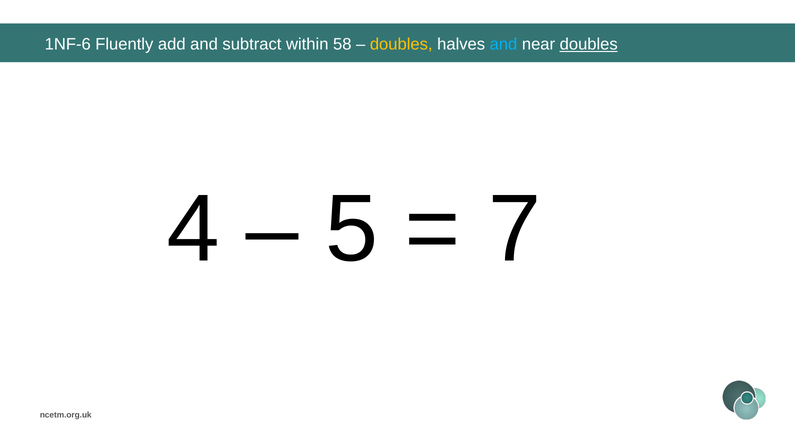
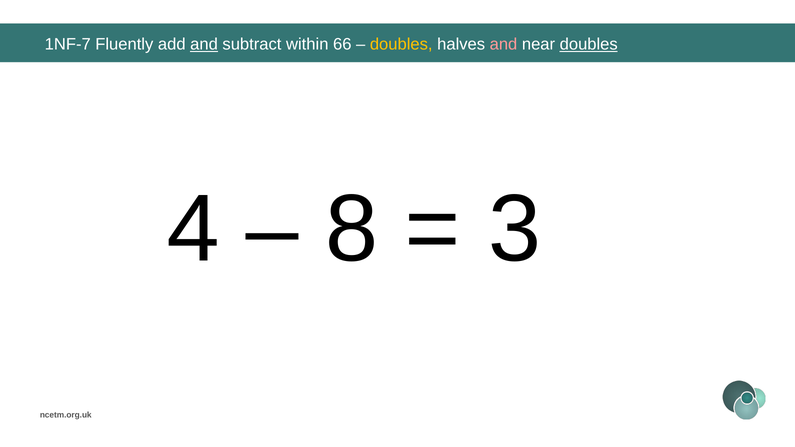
1NF-6: 1NF-6 -> 1NF-7 (68, 44)
and underline: none -> present (204, 44)
58: 58 -> 66 (342, 44)
and colour: light blue -> pink (503, 44)
5: 5 -> 8 (352, 230)
7: 7 -> 3 (515, 230)
